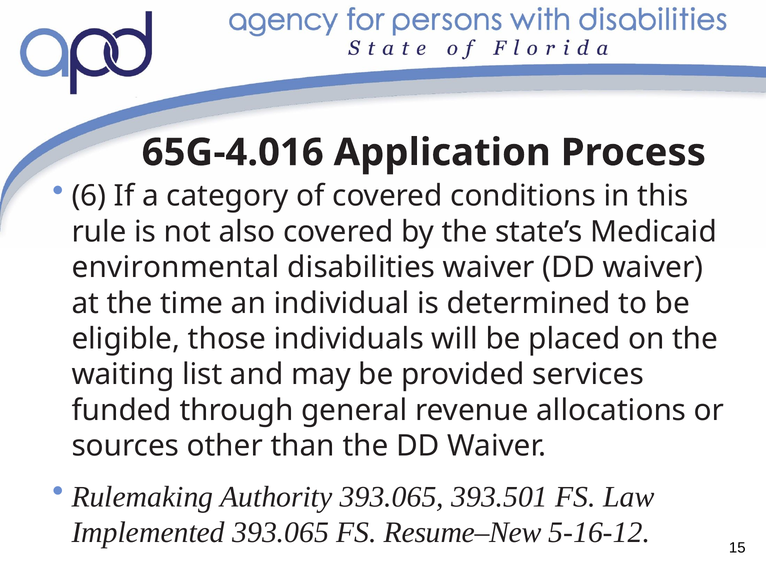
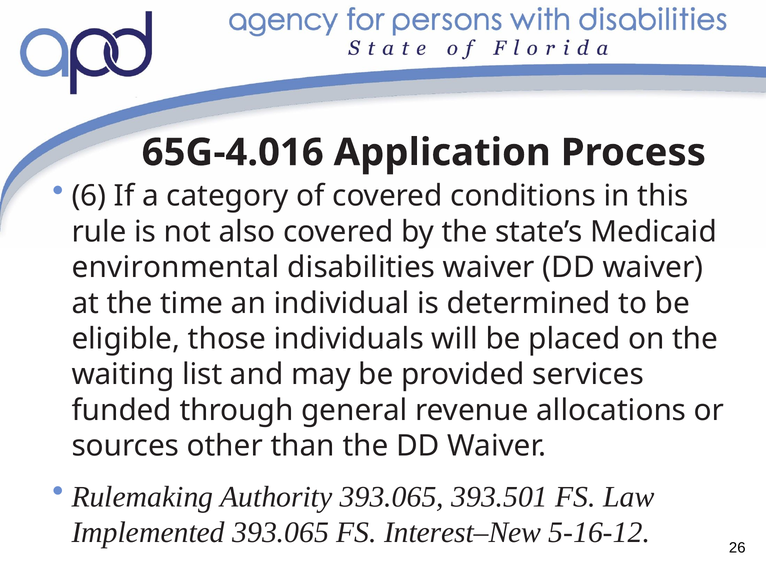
Resume–New: Resume–New -> Interest–New (463, 533)
15: 15 -> 26 (737, 548)
